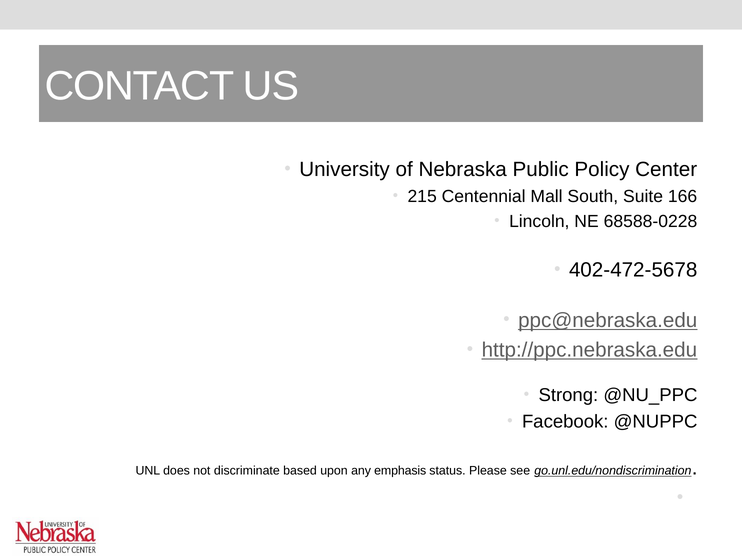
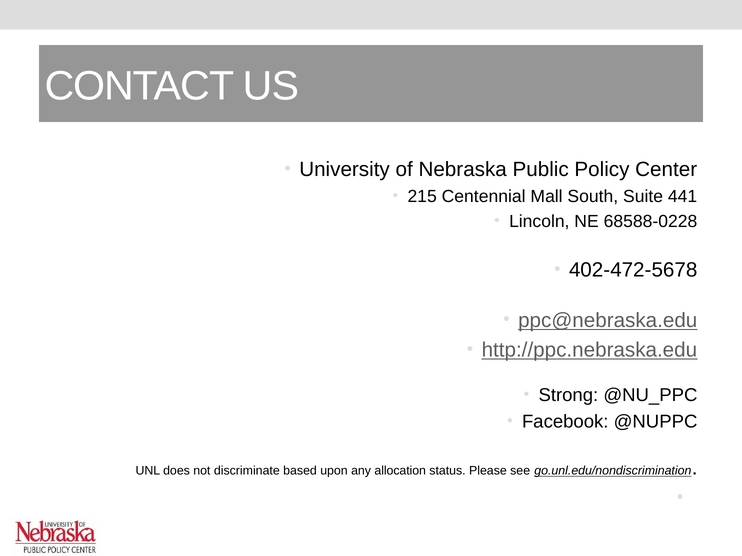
166: 166 -> 441 (683, 196)
emphasis: emphasis -> allocation (400, 471)
